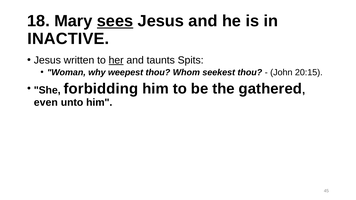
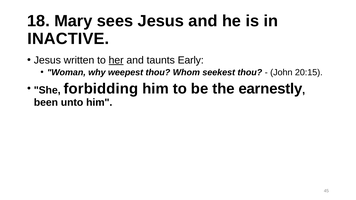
sees underline: present -> none (115, 21)
Spits: Spits -> Early (191, 60)
gathered: gathered -> earnestly (270, 89)
even: even -> been (46, 103)
